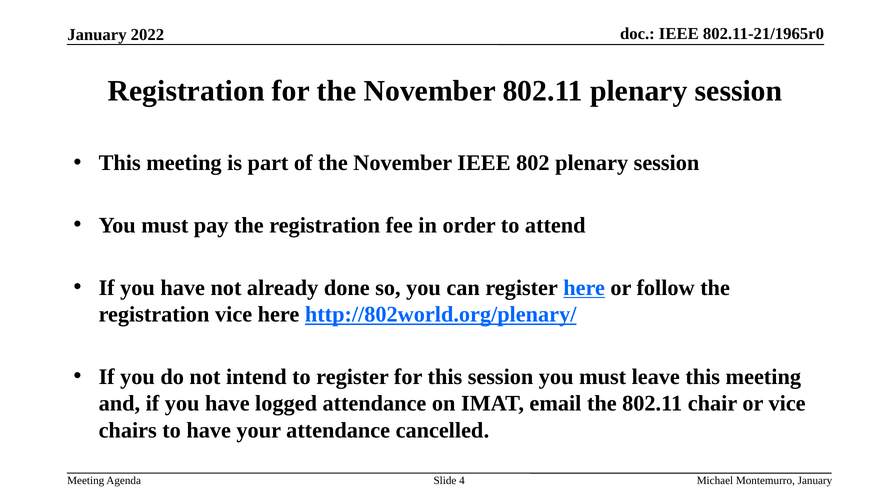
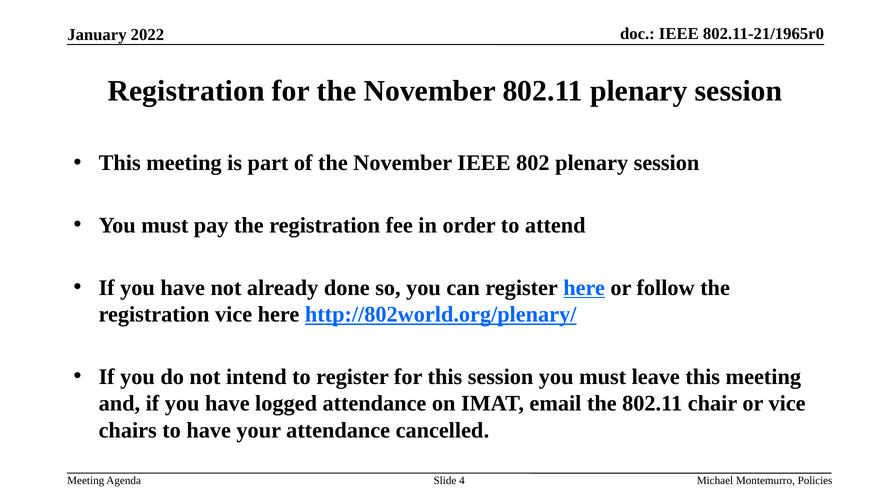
Montemurro January: January -> Policies (815, 481)
